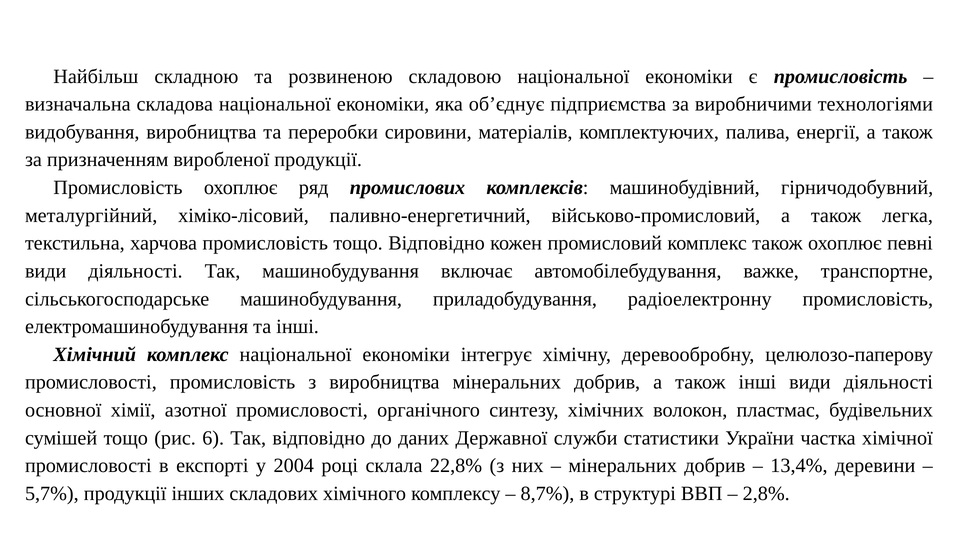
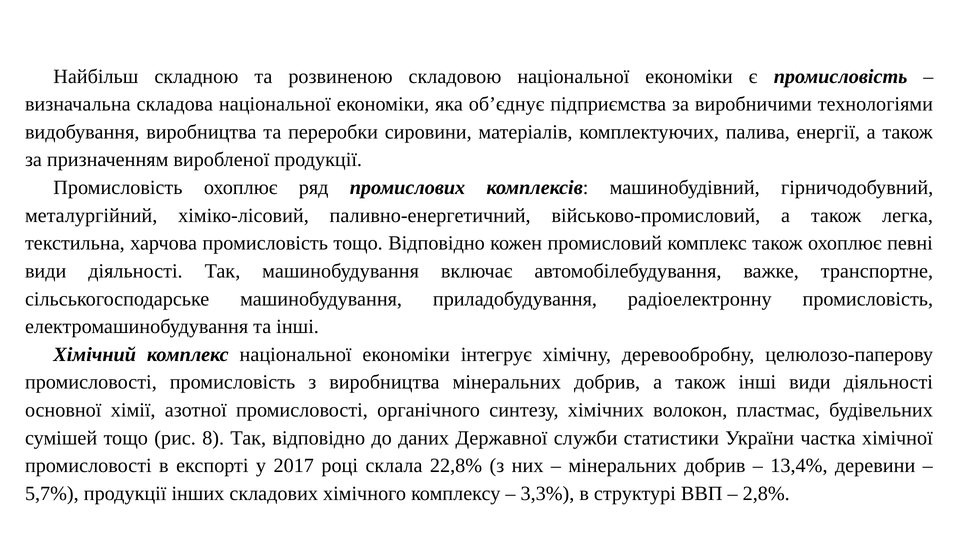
6: 6 -> 8 (213, 438)
2004: 2004 -> 2017 (294, 466)
8,7%: 8,7% -> 3,3% (547, 494)
